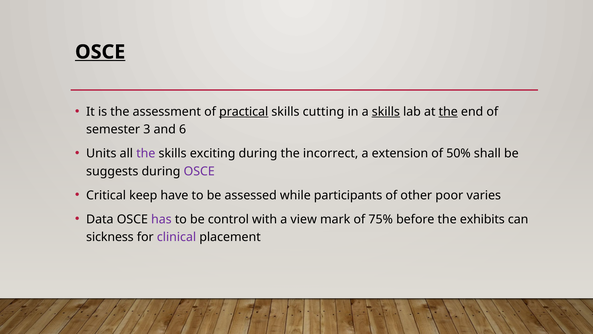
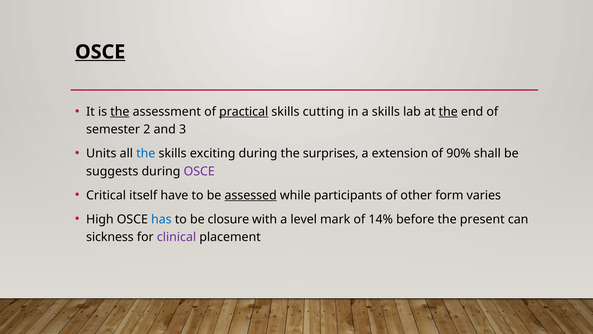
the underline: none -> present (120, 112)
skills underline: present -> none (386, 112)
3: 3 -> 2 (147, 129)
6: 6 -> 3 (183, 129)
the colour: purple -> blue (146, 153)
incorrect: incorrect -> surprises (331, 153)
50%: 50% -> 90% (458, 153)
keep: keep -> itself (143, 195)
assessed underline: none -> present (251, 195)
poor: poor -> form (449, 195)
Data: Data -> High (100, 219)
has colour: purple -> blue (161, 219)
control: control -> closure (228, 219)
view: view -> level (304, 219)
75%: 75% -> 14% (381, 219)
exhibits: exhibits -> present (482, 219)
